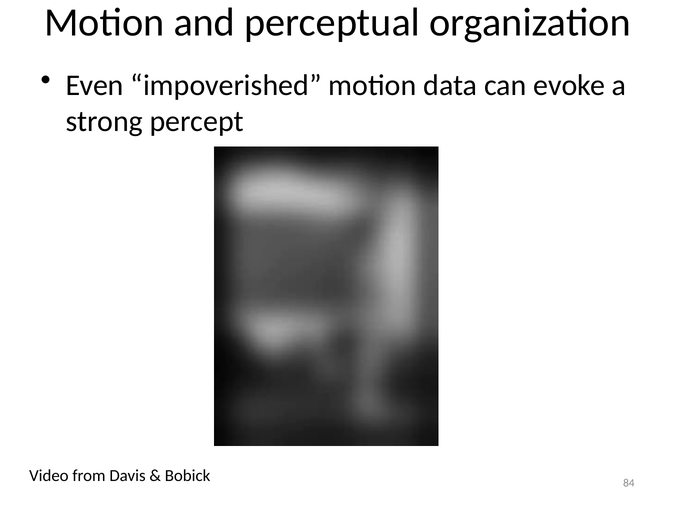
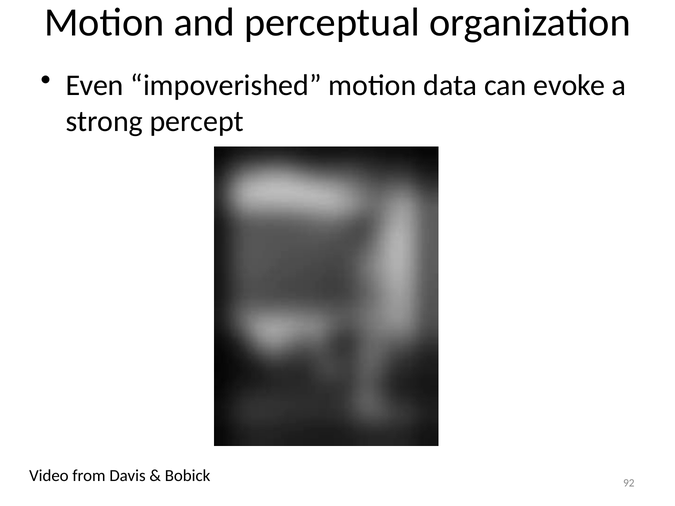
84: 84 -> 92 (629, 483)
